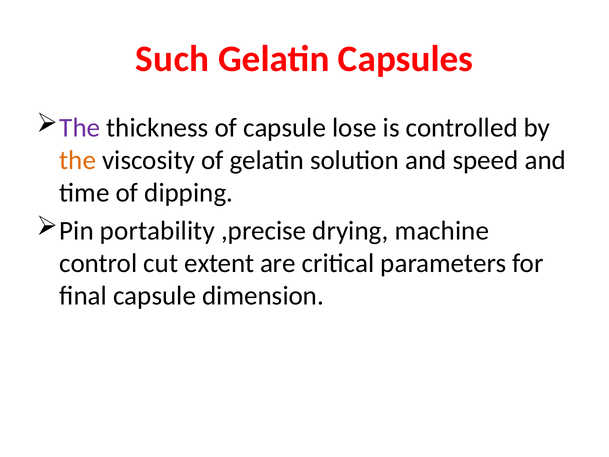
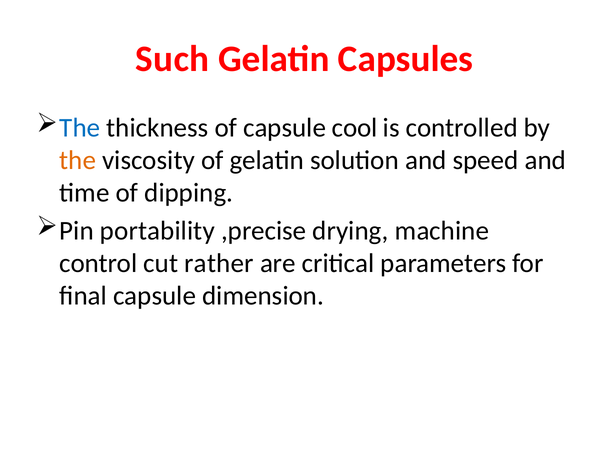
The colour: purple -> blue (80, 128)
lose: lose -> cool (355, 128)
extent: extent -> rather (219, 263)
